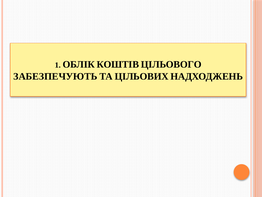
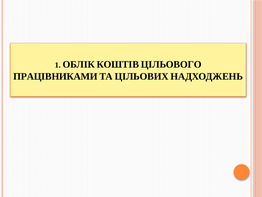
ЗАБЕЗПЕЧУЮТЬ: ЗАБЕЗПЕЧУЮТЬ -> ПРАЦІВНИКАМИ (55, 76)
